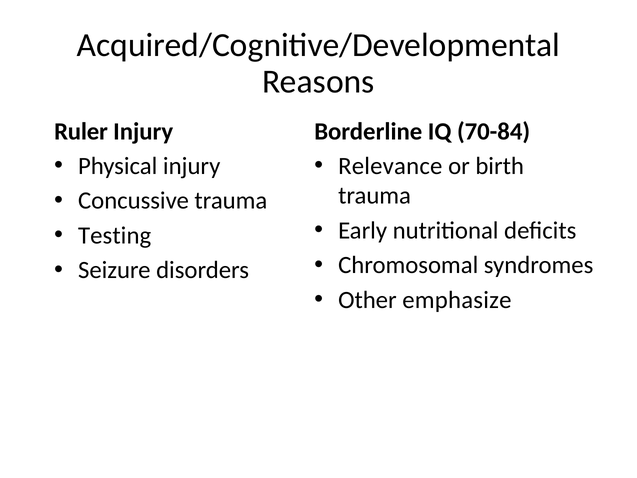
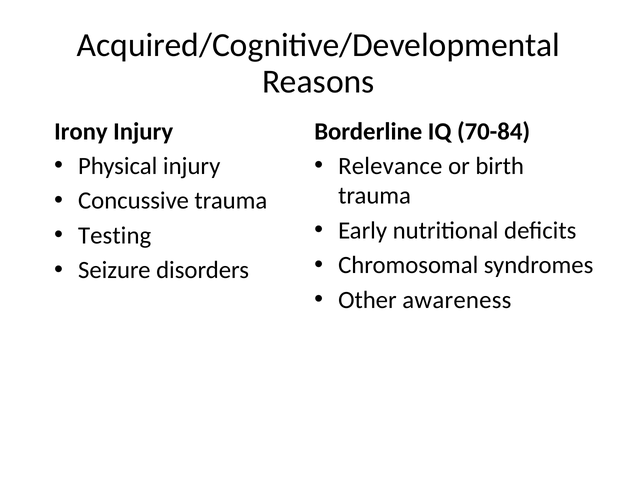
Ruler: Ruler -> Irony (81, 131)
emphasize: emphasize -> awareness (457, 300)
